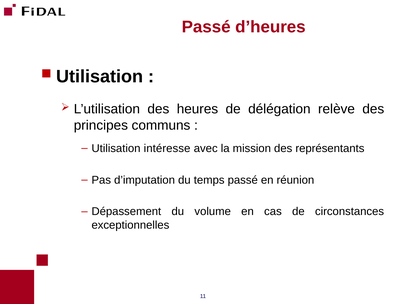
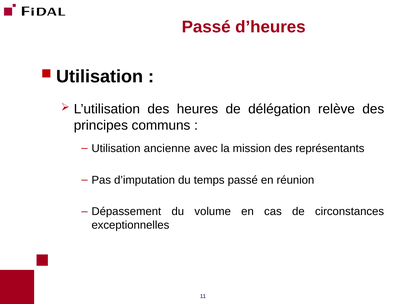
intéresse: intéresse -> ancienne (167, 149)
